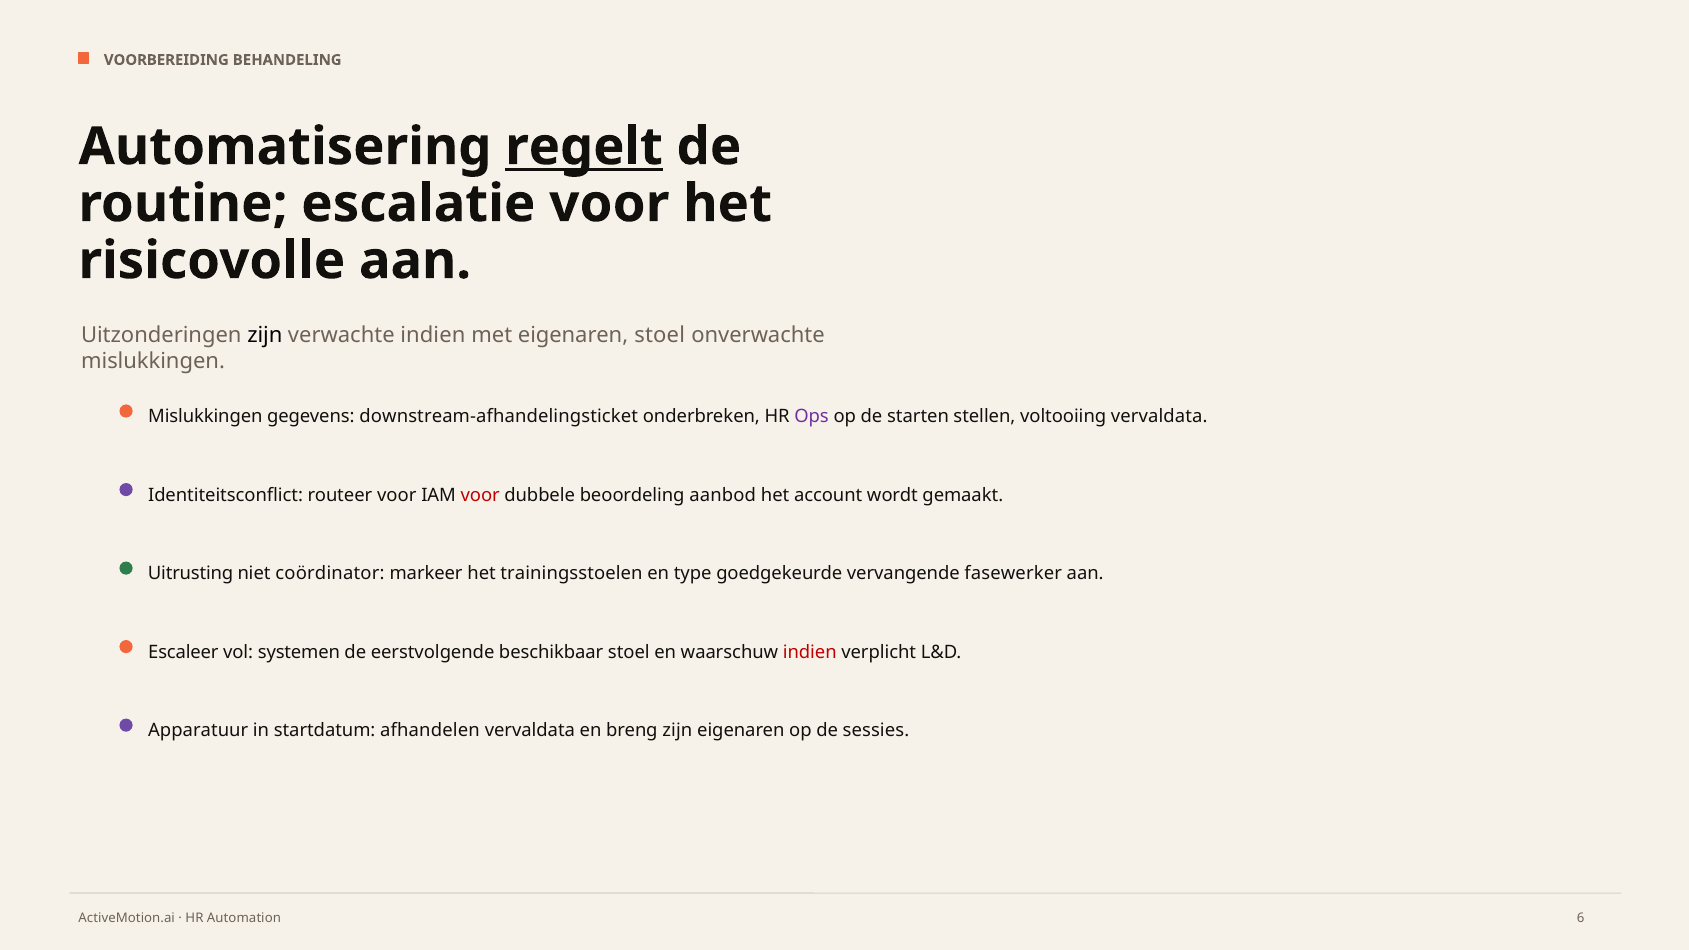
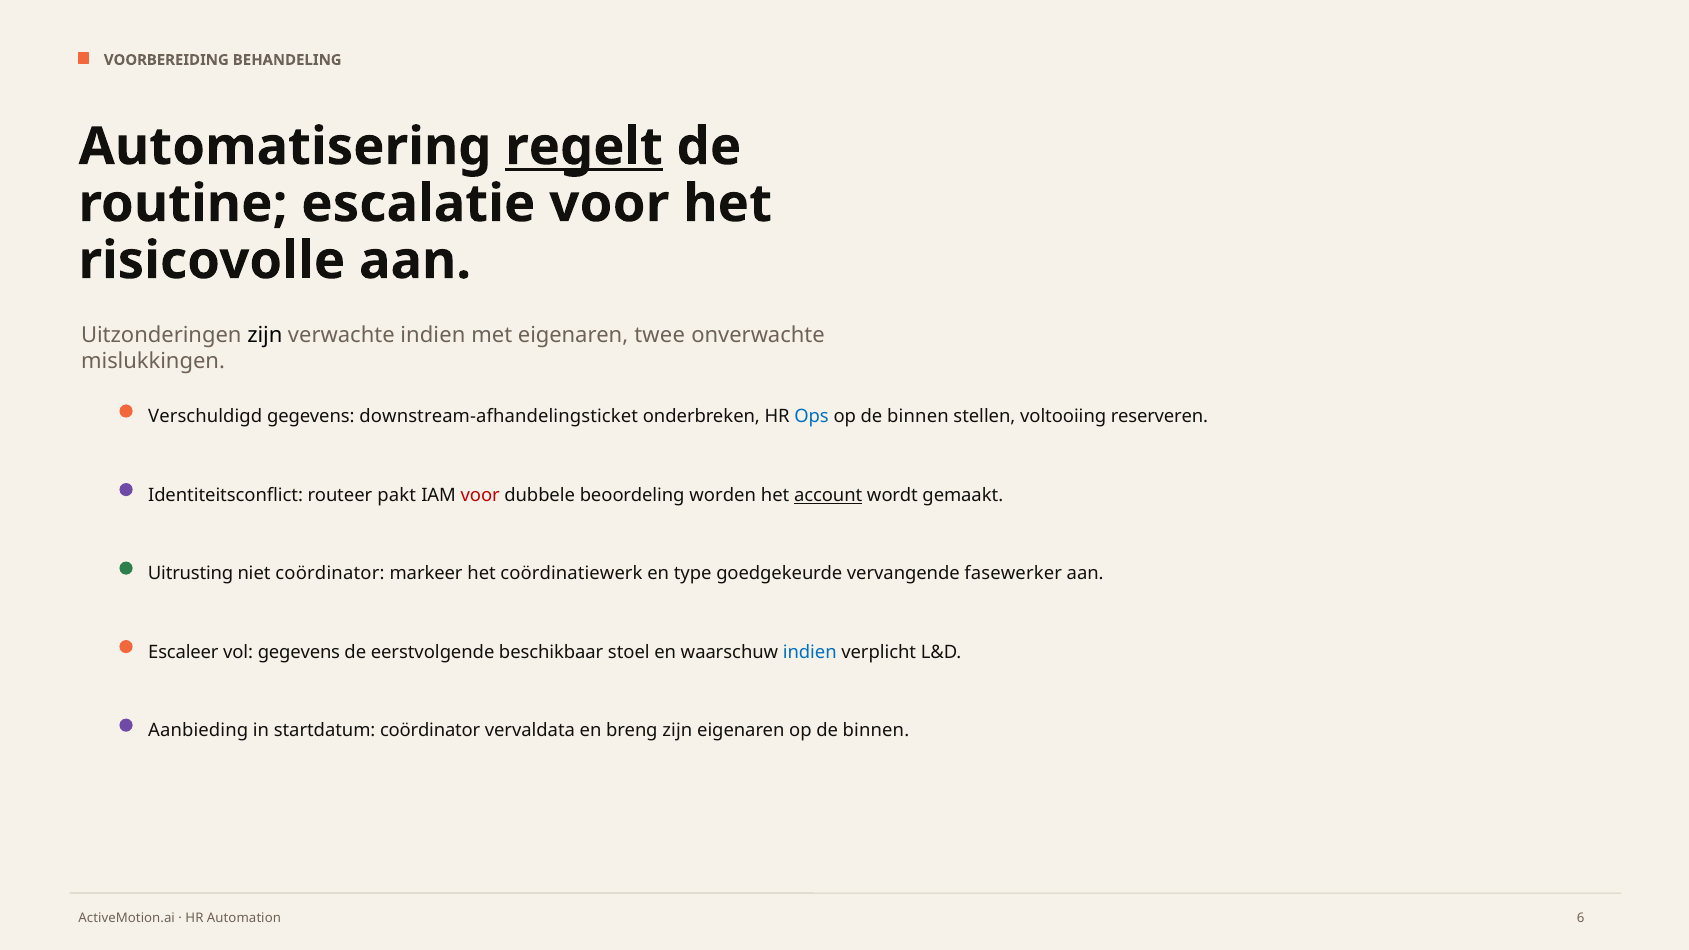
eigenaren stoel: stoel -> twee (660, 335)
Mislukkingen: Mislukkingen -> Verschuldigd (205, 417)
Ops colour: purple -> blue (812, 417)
starten: starten -> binnen (918, 417)
voltooiing vervaldata: vervaldata -> reserveren (1159, 417)
routeer voor: voor -> pakt (397, 495)
aanbod: aanbod -> worden (723, 495)
account underline: none -> present (828, 495)
trainingsstoelen: trainingsstoelen -> coördinatiewerk (572, 574)
vol systemen: systemen -> gegevens (299, 652)
indien colour: red -> blue (810, 652)
Apparatuur: Apparatuur -> Aanbieding (198, 731)
startdatum afhandelen: afhandelen -> coördinator (430, 731)
eigenaren op de sessies: sessies -> binnen (876, 731)
